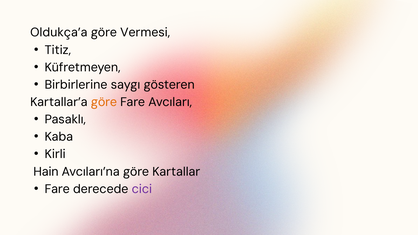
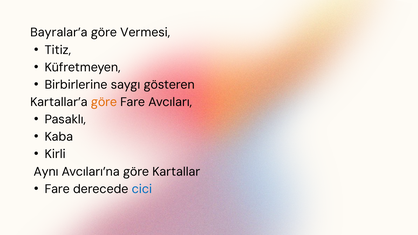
Oldukça’a: Oldukça’a -> Bayralar’a (59, 33)
Hain: Hain -> Aynı (46, 172)
cici colour: purple -> blue (142, 189)
